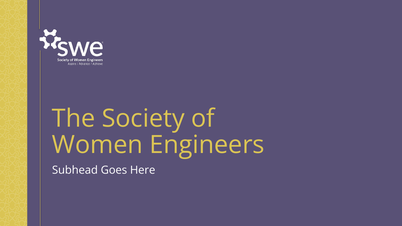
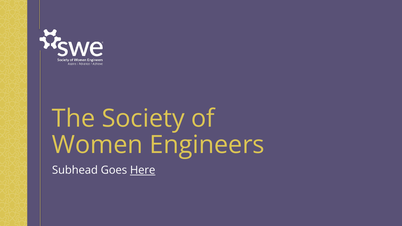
Here underline: none -> present (143, 170)
